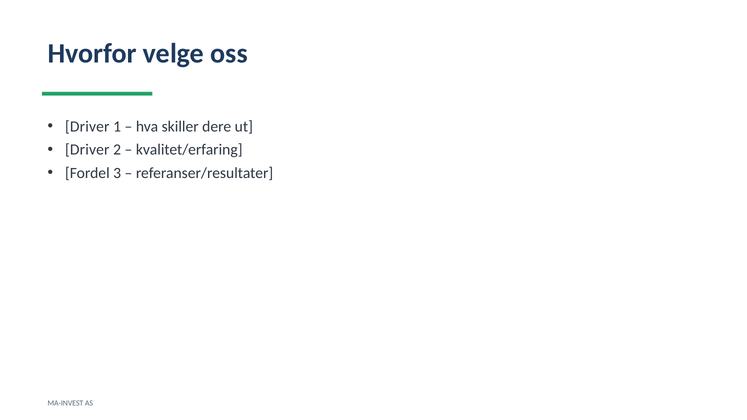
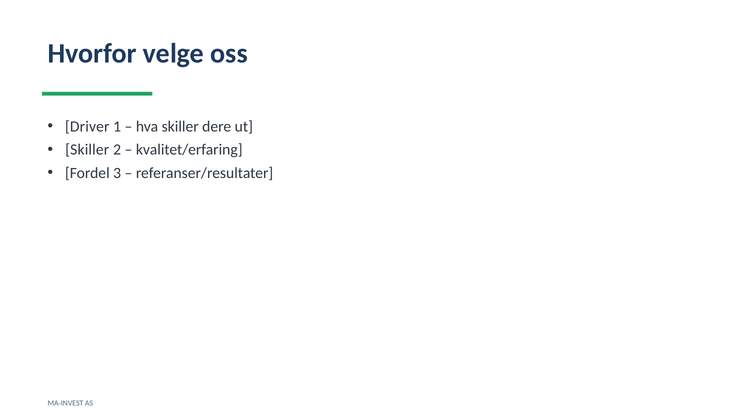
Driver: Driver -> Skiller (87, 150)
